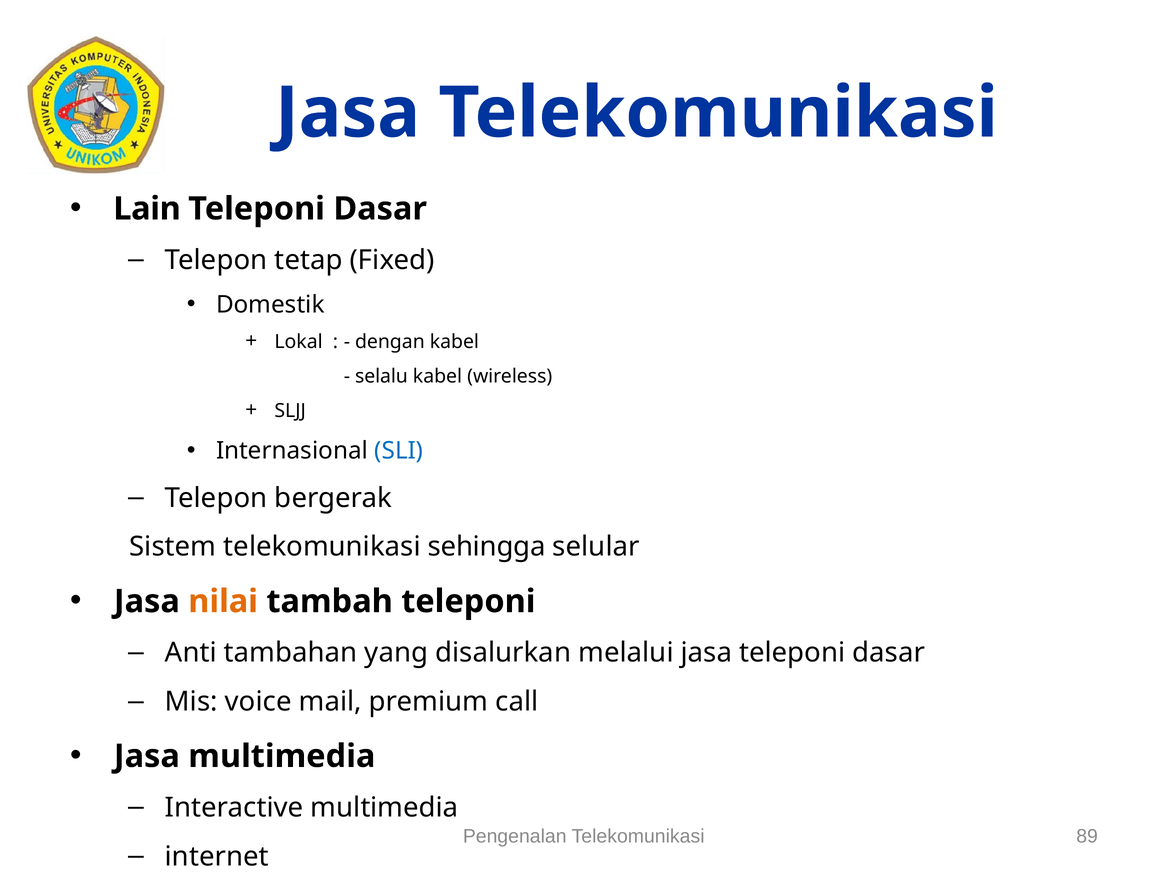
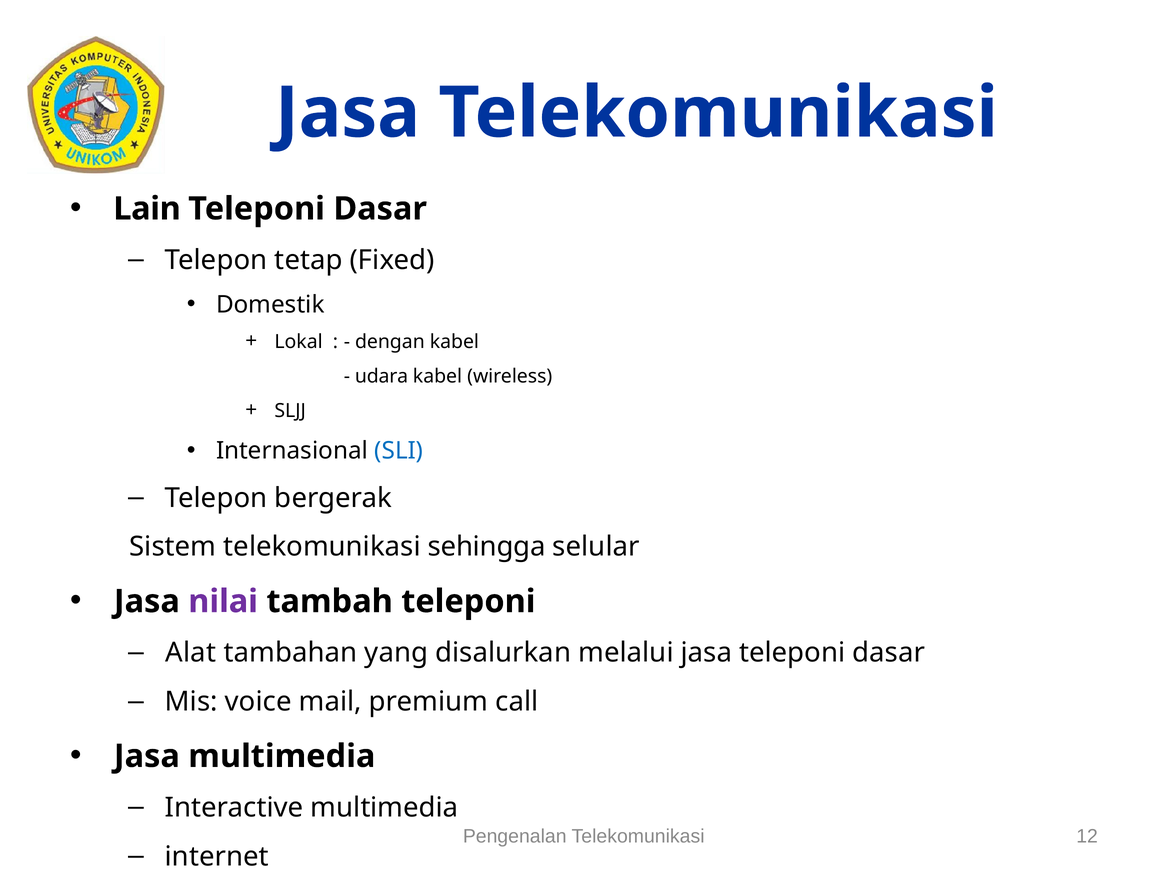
selalu: selalu -> udara (382, 376)
nilai colour: orange -> purple (223, 601)
Anti: Anti -> Alat (191, 653)
89: 89 -> 12 (1087, 837)
